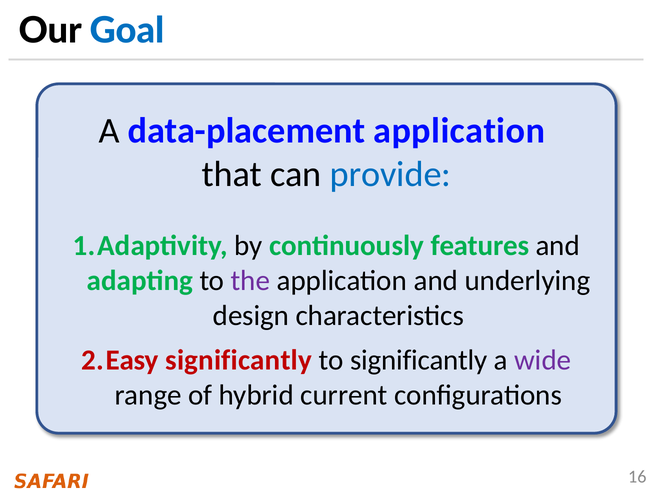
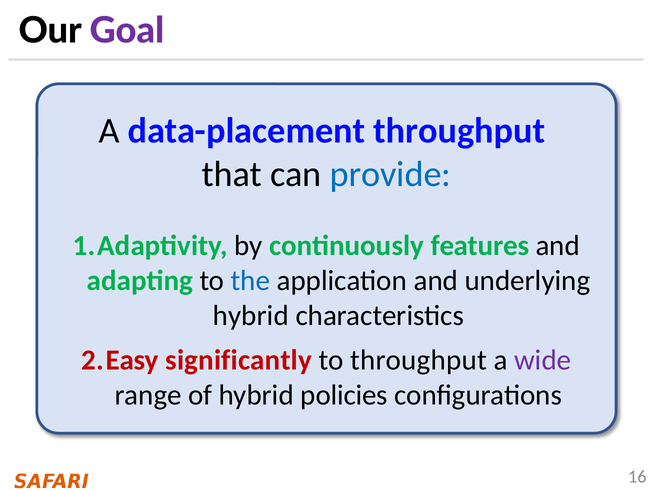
Goal colour: blue -> purple (127, 31)
data-placement application: application -> throughput (459, 131)
the colour: purple -> blue (250, 281)
design: design -> hybrid (251, 315)
to significantly: significantly -> throughput (418, 360)
current: current -> policies (344, 395)
